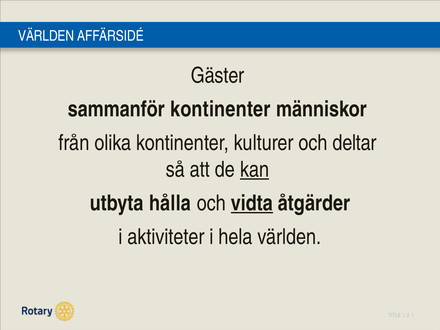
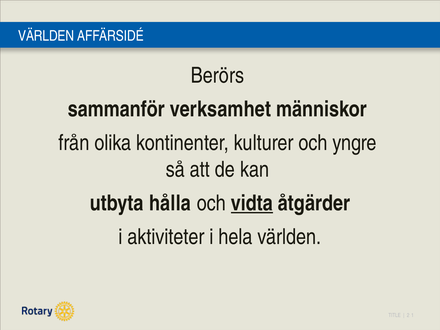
Gäster: Gäster -> Berörs (217, 76)
sammanför kontinenter: kontinenter -> verksamhet (220, 109)
deltar: deltar -> yngre (355, 143)
kan underline: present -> none (255, 169)
